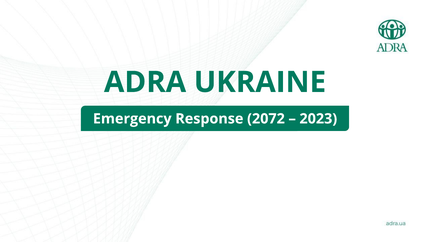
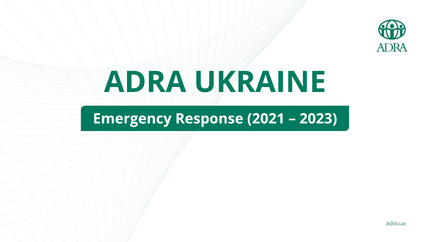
2072: 2072 -> 2021 (266, 119)
